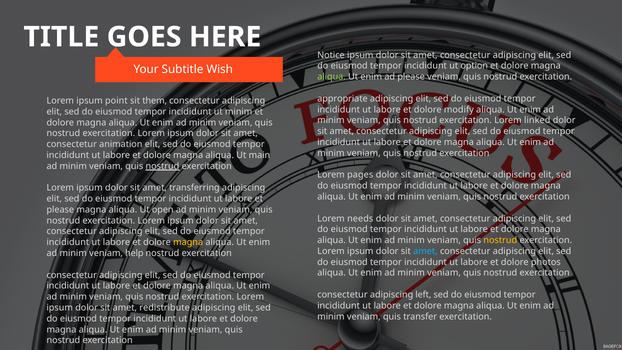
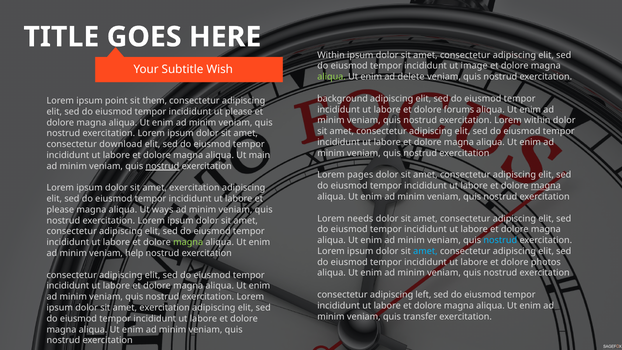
Notice: Notice -> Within (331, 55)
option: option -> image (474, 66)
ad please: please -> delete (411, 77)
appropriate: appropriate -> background (343, 99)
modify: modify -> forums (459, 110)
ut minim: minim -> please (239, 112)
Lorem linked: linked -> within (537, 120)
animation: animation -> download (121, 144)
magna underline: none -> present (546, 186)
transferring: transferring -> exercitation (194, 188)
open: open -> ways (163, 210)
nostrud colour: yellow -> light blue (500, 240)
magna colour: yellow -> light green (188, 242)
redistribute: redistribute -> exercitation (165, 308)
